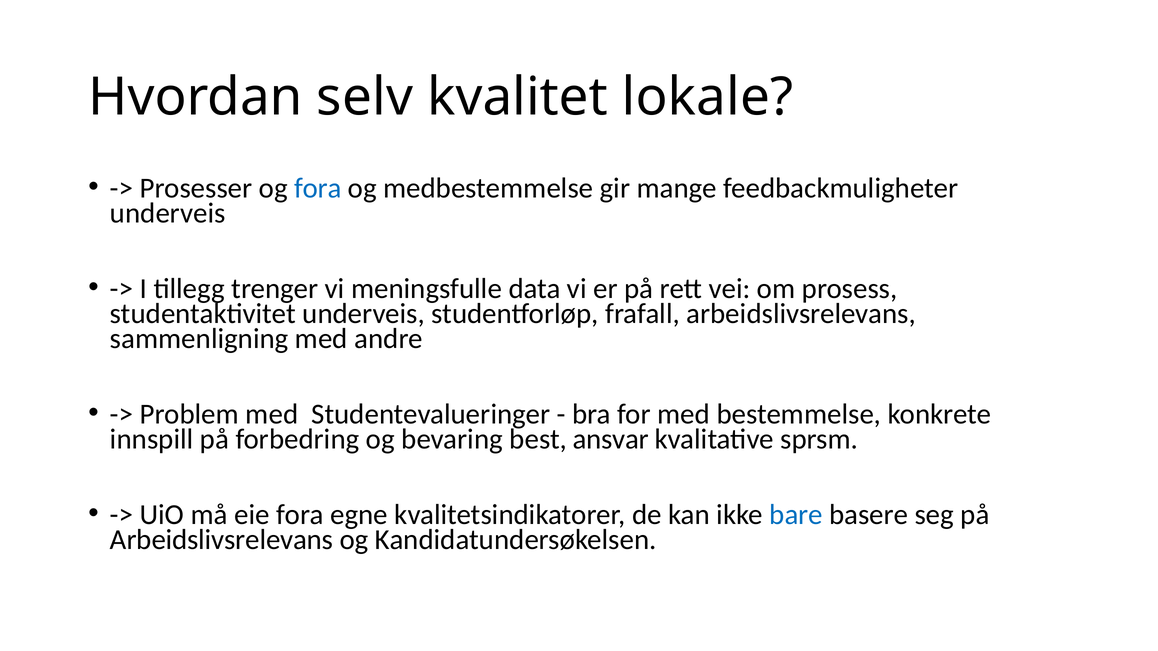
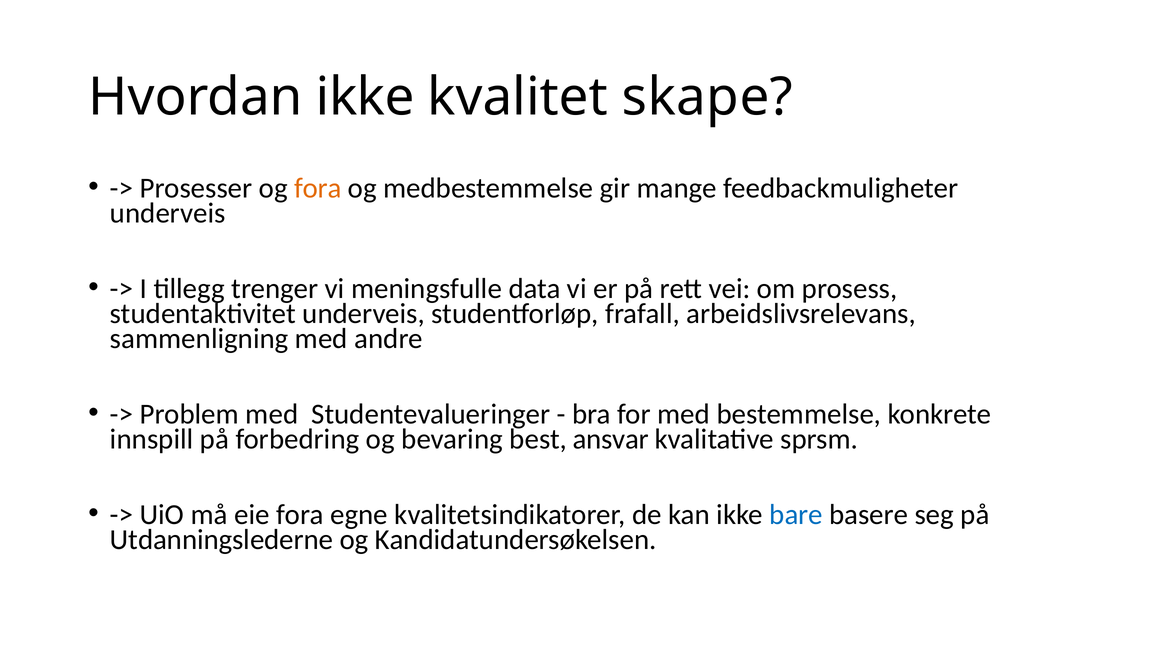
Hvordan selv: selv -> ikke (365, 97)
lokale: lokale -> skape (707, 97)
fora colour: blue -> orange (318, 188)
Arbeidslivsrelevans: Arbeidslivsrelevans -> Utdanningslederne (222, 540)
